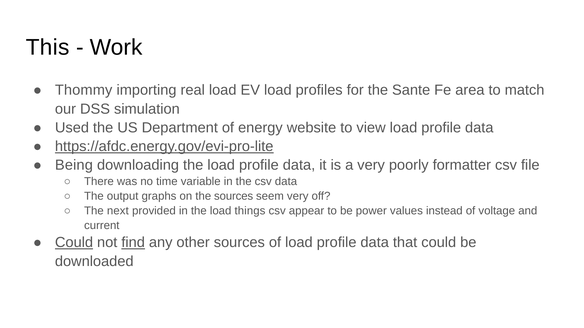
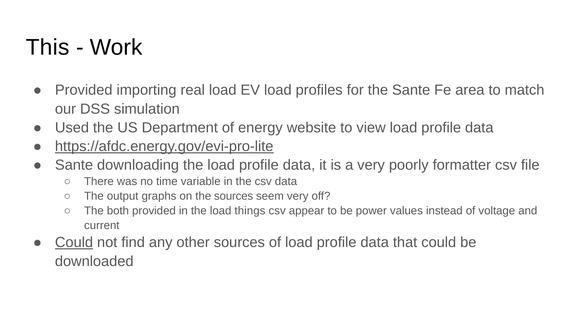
Thommy: Thommy -> Provided (84, 90)
Being: Being -> Sante (74, 165)
next: next -> both (118, 211)
find underline: present -> none (133, 243)
